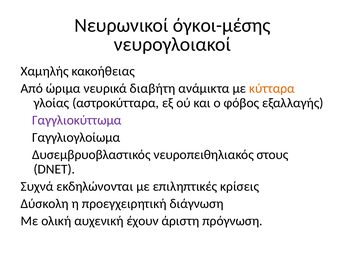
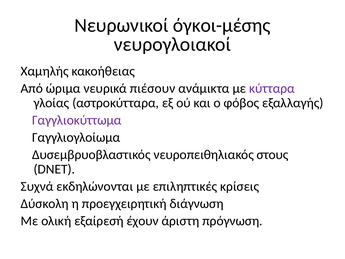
διαβήτη: διαβήτη -> πιέσουν (153, 88)
κύτταρα colour: orange -> purple (272, 88)
αυχενική: αυχενική -> εξαίρεσή (99, 221)
